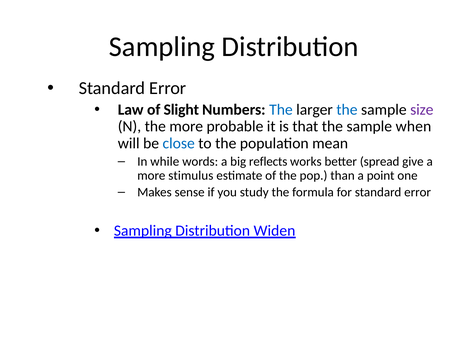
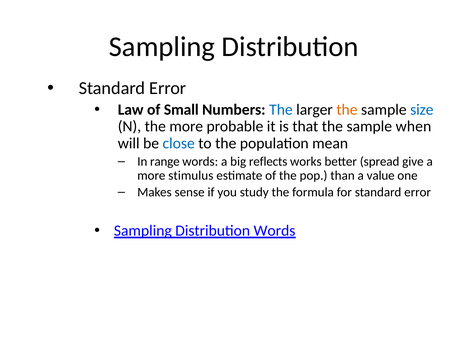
Slight: Slight -> Small (181, 110)
the colour: blue -> orange (347, 110)
size colour: purple -> blue (422, 110)
while: while -> range (165, 161)
point: point -> value (381, 175)
Distribution Widen: Widen -> Words (275, 231)
